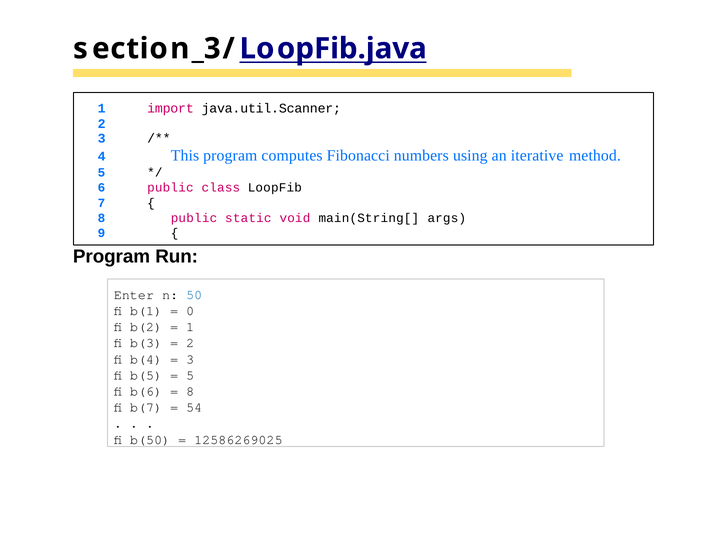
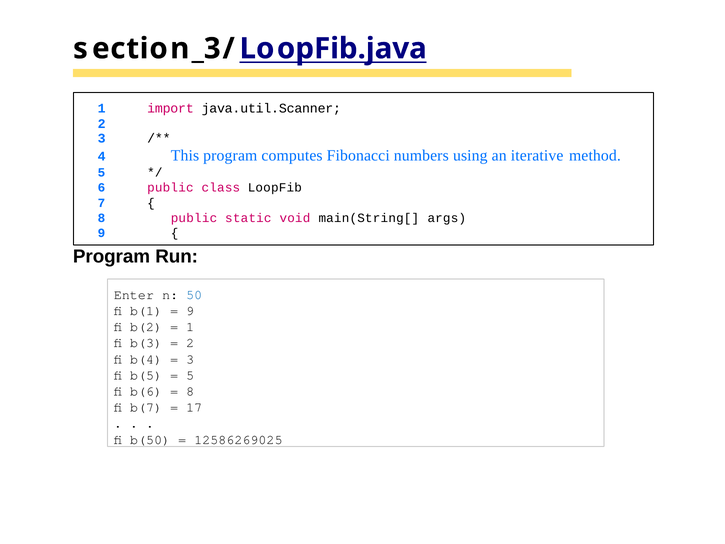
0: 0 -> 9 (190, 311)
54: 54 -> 17 (194, 407)
